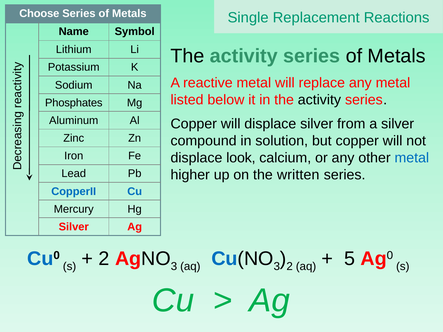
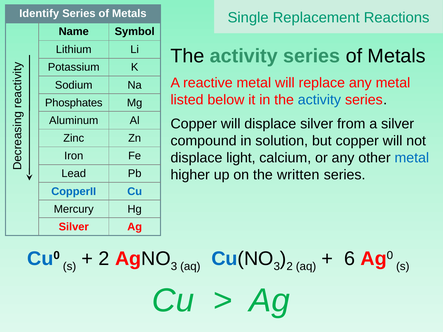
Choose: Choose -> Identify (39, 14)
activity colour: black -> blue (319, 100)
look: look -> light (241, 158)
5: 5 -> 6 (349, 259)
